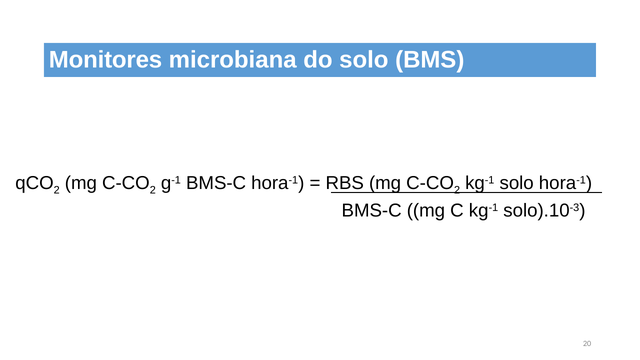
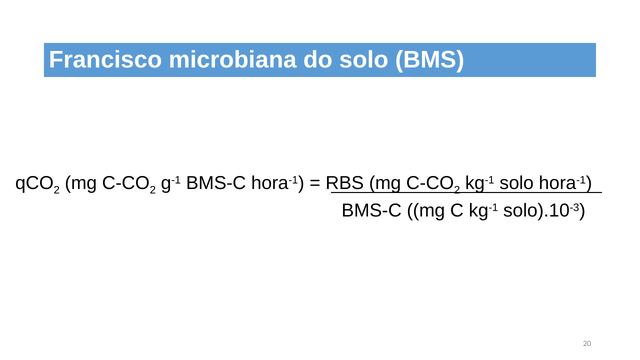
Monitores: Monitores -> Francisco (105, 60)
